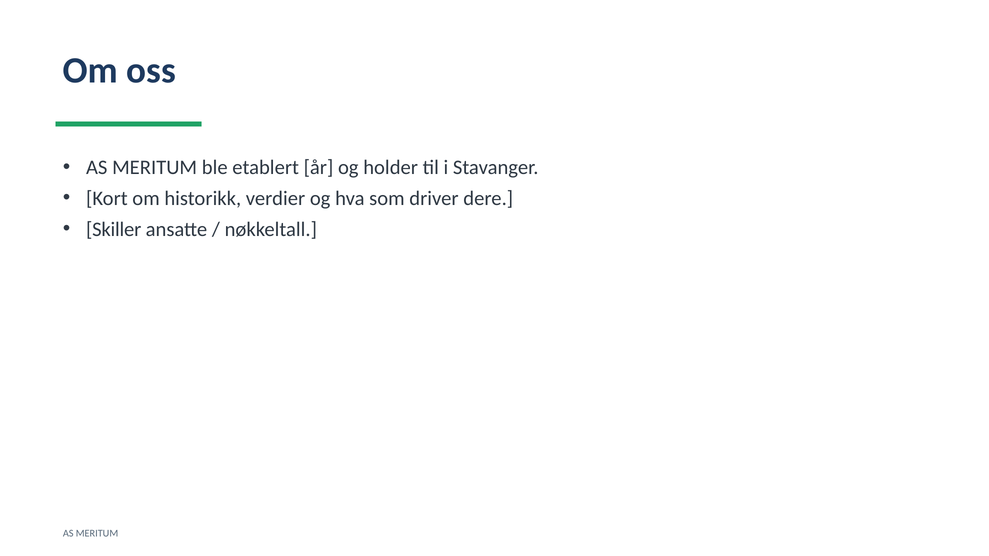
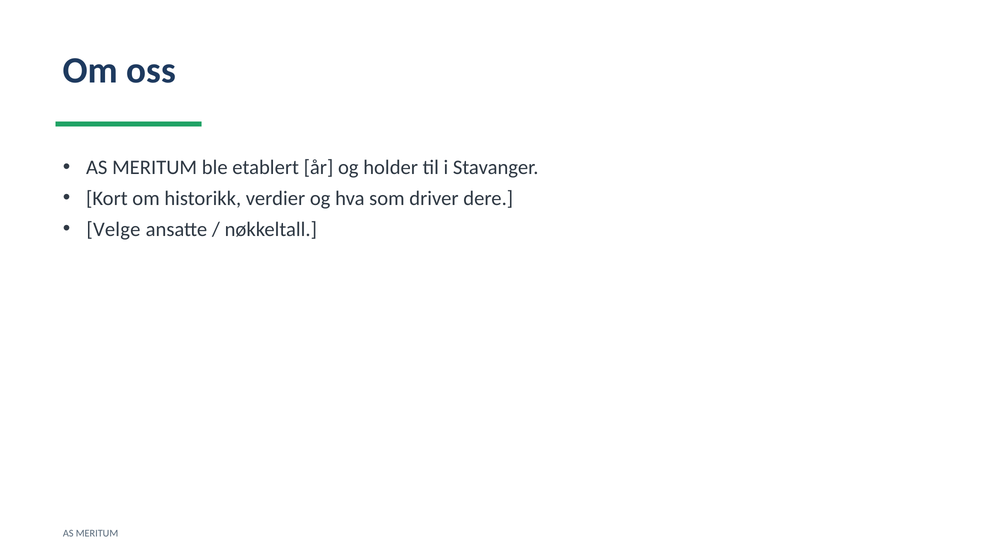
Skiller: Skiller -> Velge (113, 229)
